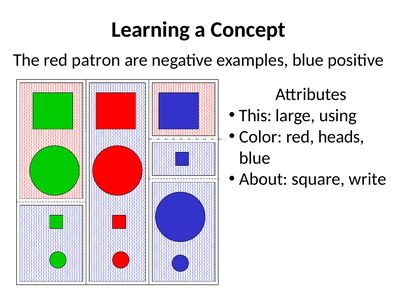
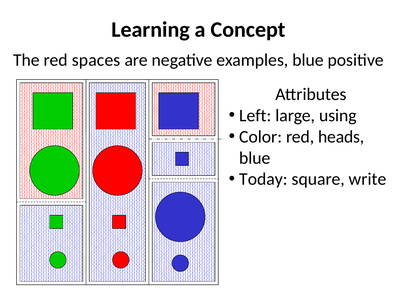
patron: patron -> spaces (96, 60)
This: This -> Left (255, 115)
About: About -> Today (263, 179)
